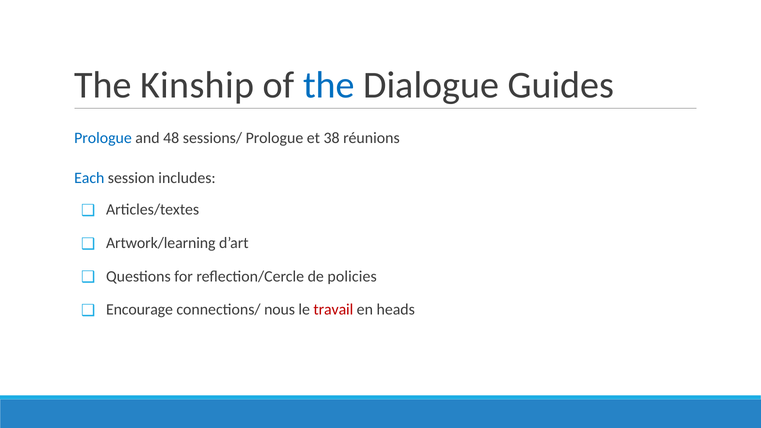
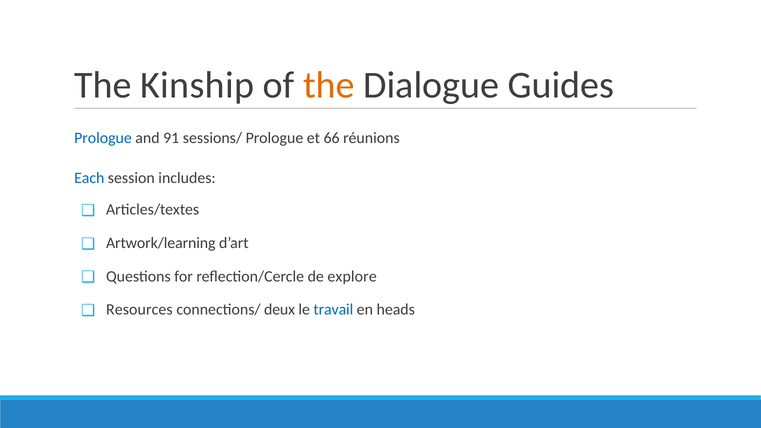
the colour: blue -> orange (329, 85)
48: 48 -> 91 (171, 138)
38: 38 -> 66 (332, 138)
policies: policies -> explore (352, 276)
Encourage: Encourage -> Resources (139, 310)
nous: nous -> deux (280, 310)
travail colour: red -> blue (333, 310)
